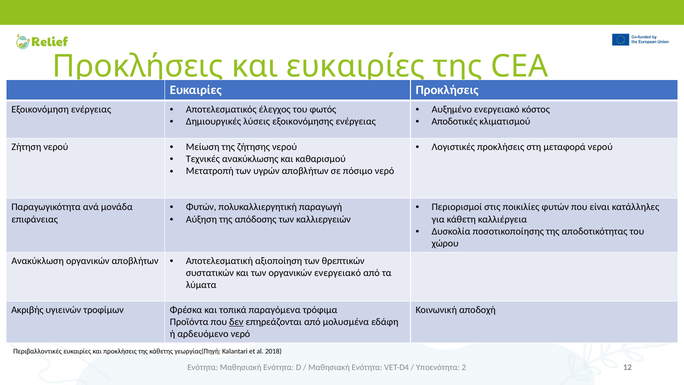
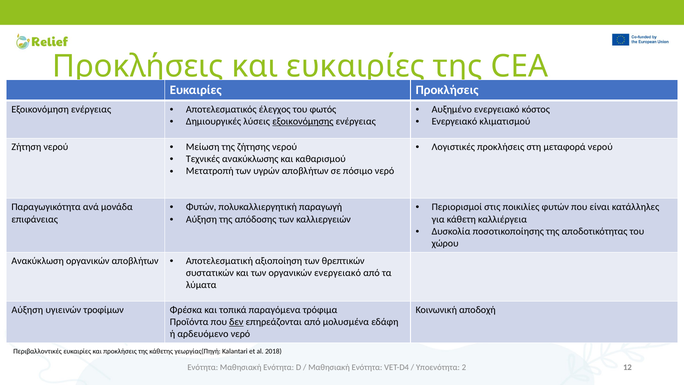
εξοικονόμησης underline: none -> present (303, 121)
Αποδοτικές: Αποδοτικές -> Ενεργειακό (454, 121)
Ακριβής: Ακριβής -> Αύξηση (27, 310)
